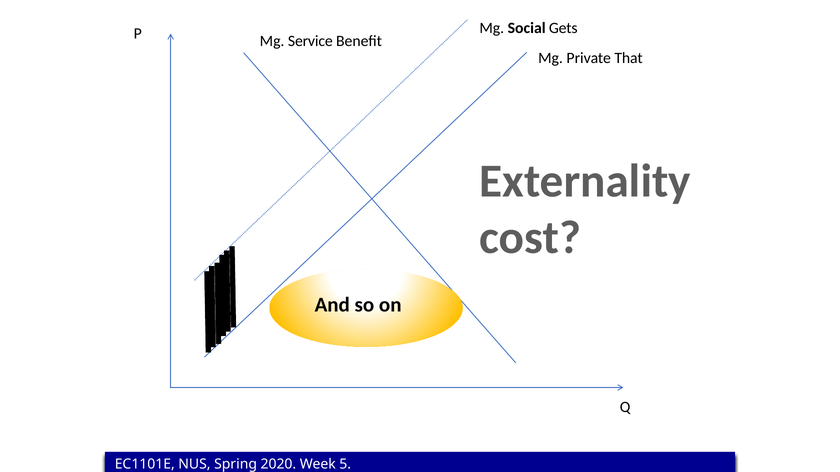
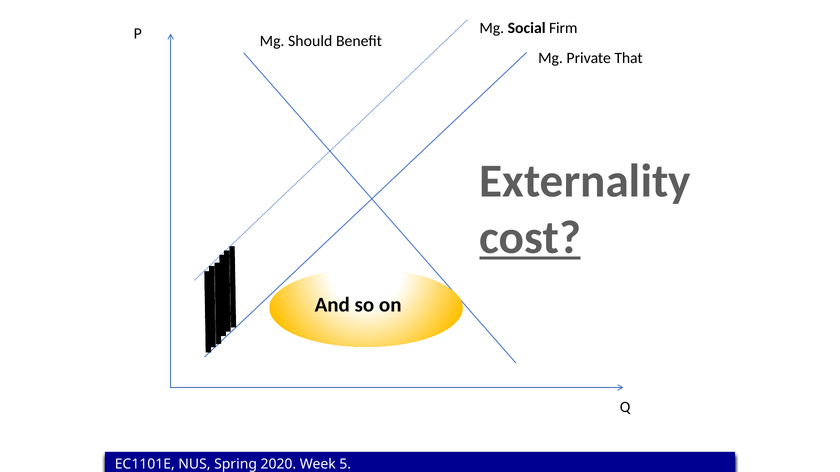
Gets: Gets -> Firm (563, 28)
Service: Service -> Should (310, 41)
cost underline: none -> present (530, 238)
